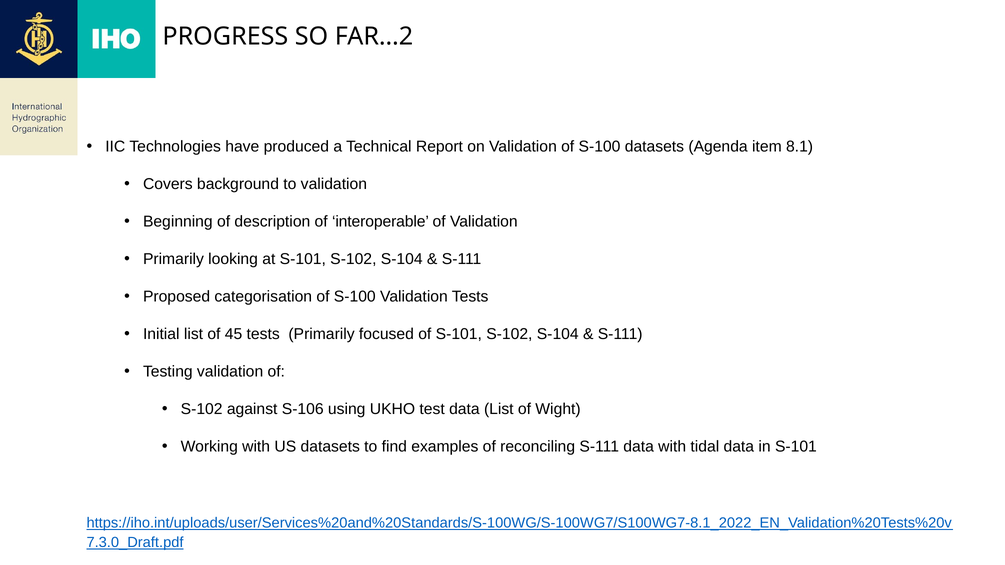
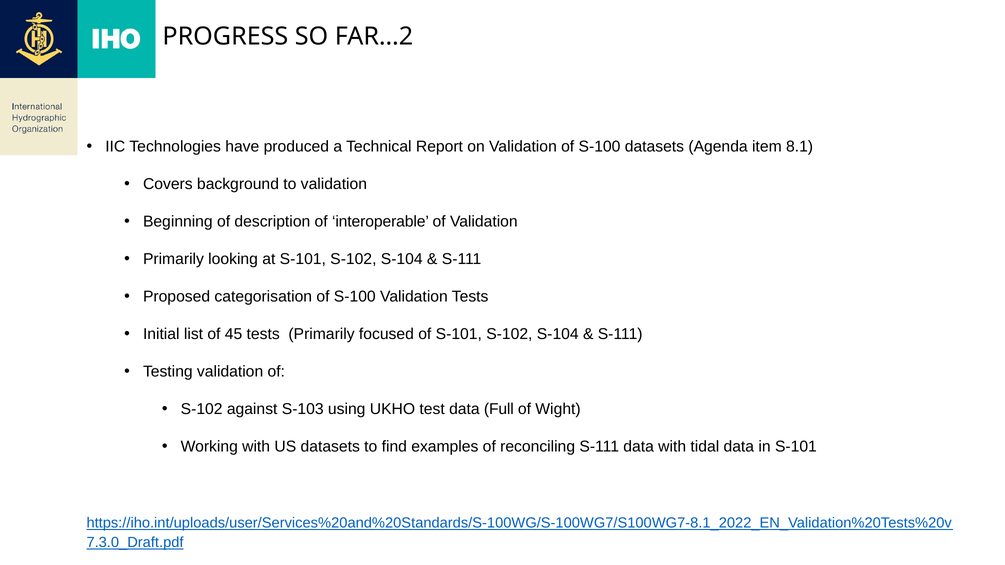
S-106: S-106 -> S-103 (303, 409)
data List: List -> Full (499, 409)
